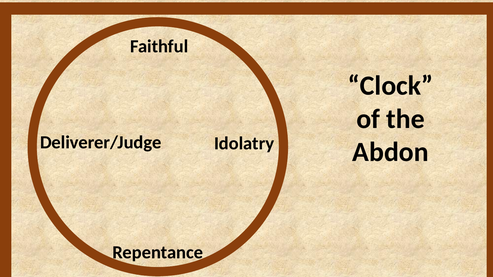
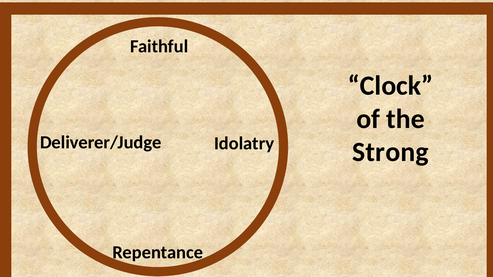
Abdon: Abdon -> Strong (390, 152)
